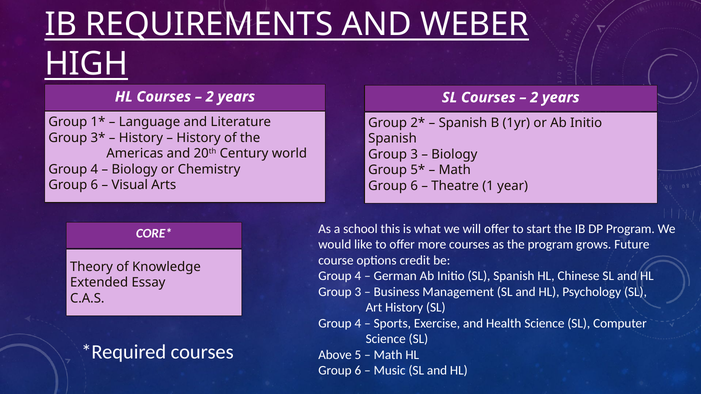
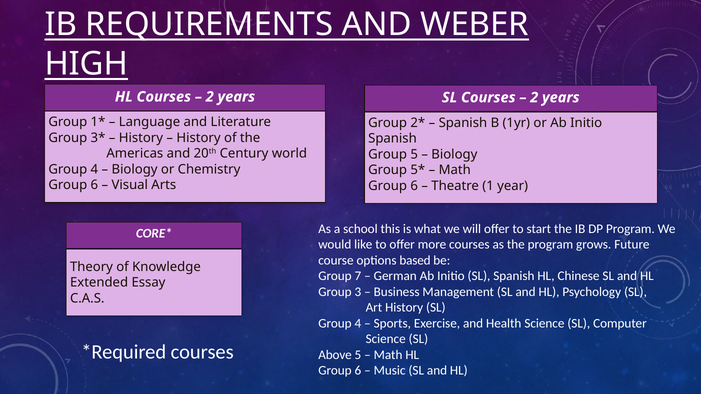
3: 3 -> 5 (414, 154)
credit: credit -> based (415, 260)
4: 4 -> 7 (358, 276)
